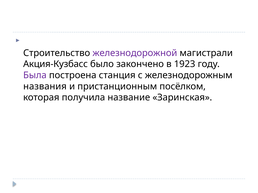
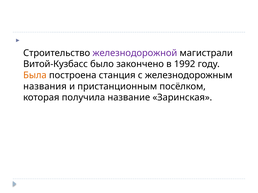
Акция-Кузбасс: Акция-Кузбасс -> Витой-Кузбасс (56, 64)
1923: 1923 -> 1992 (185, 64)
Была colour: purple -> orange (35, 75)
